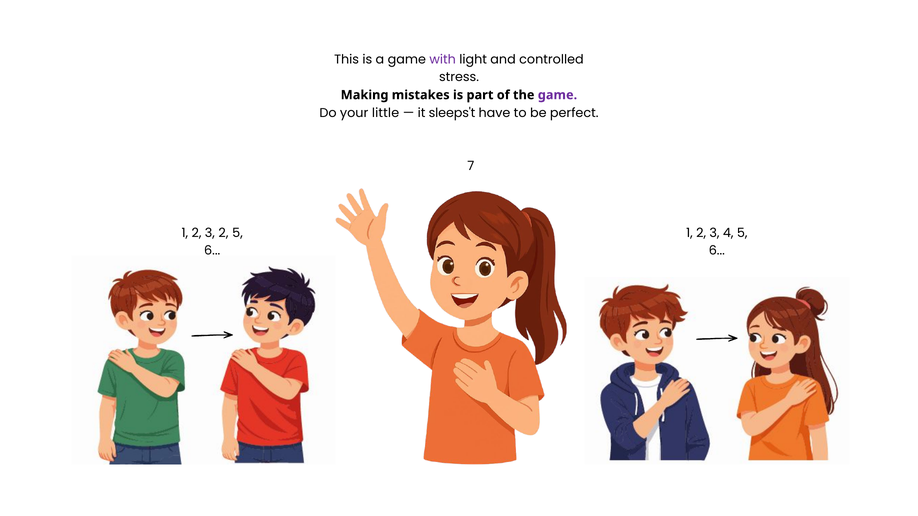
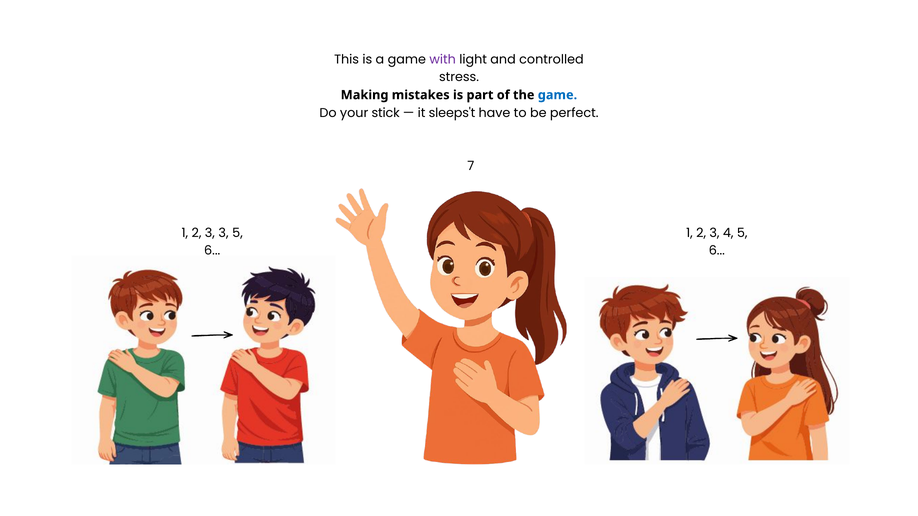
game colour: purple -> blue (557, 95)
little: little -> stick (386, 113)
3 2: 2 -> 3 (223, 233)
